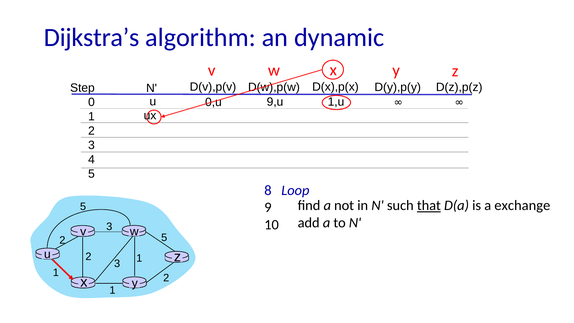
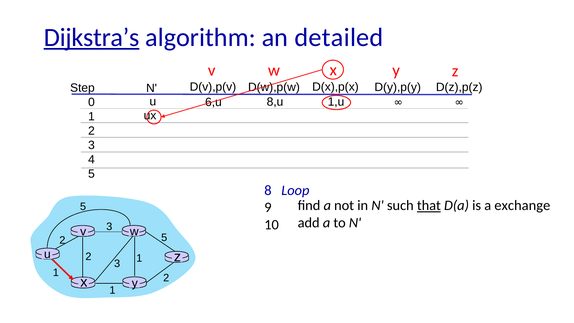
Dijkstra’s underline: none -> present (92, 38)
dynamic: dynamic -> detailed (339, 38)
9,u: 9,u -> 8,u (275, 102)
0,u: 0,u -> 6,u (213, 102)
